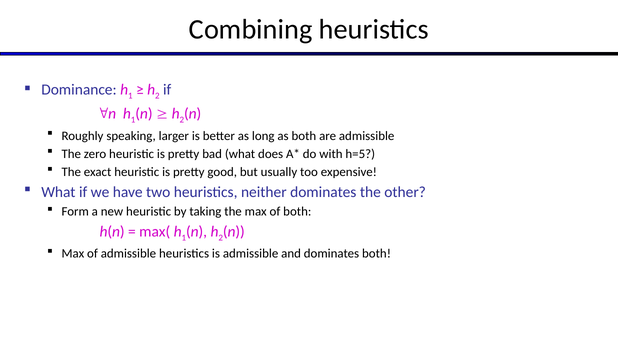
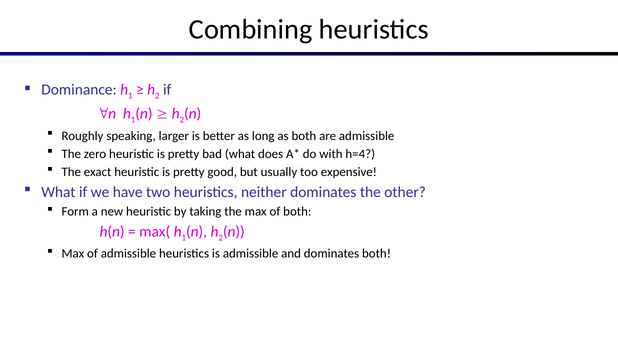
h=5: h=5 -> h=4 (360, 154)
